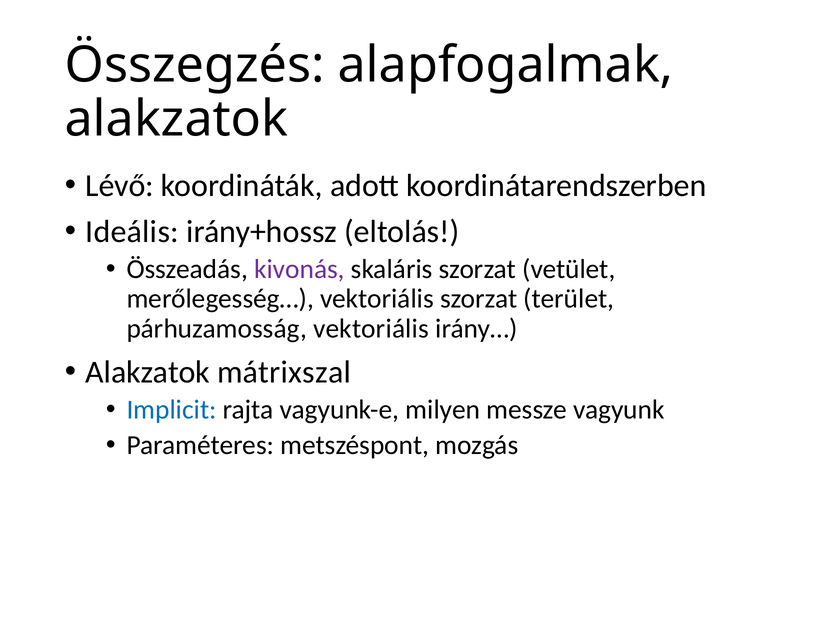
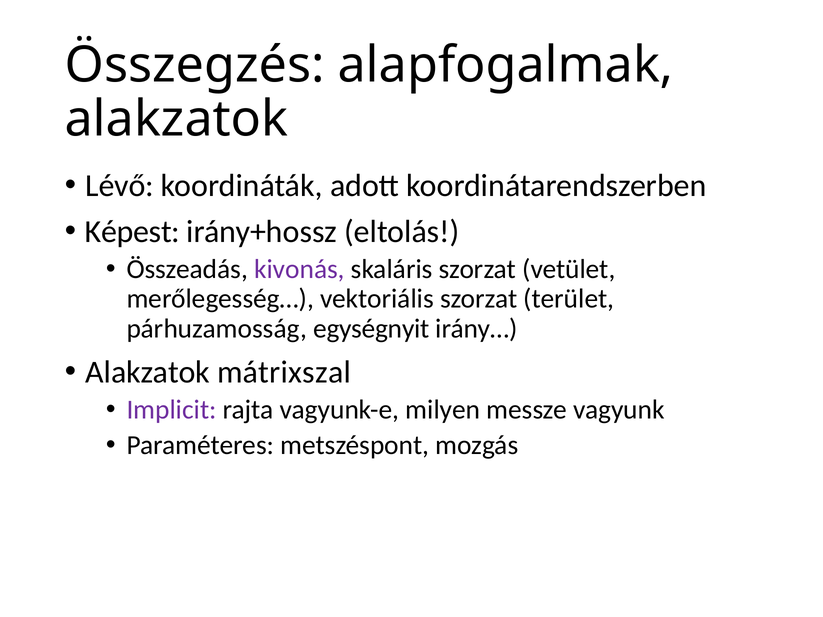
Ideális: Ideális -> Képest (132, 232)
párhuzamosság vektoriális: vektoriális -> egységnyit (371, 329)
Implicit colour: blue -> purple (172, 410)
